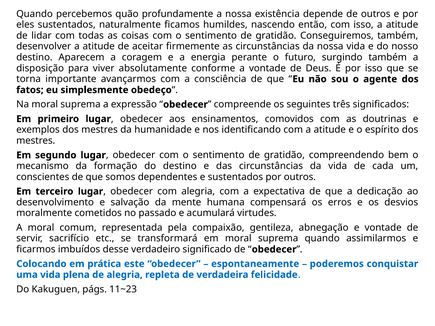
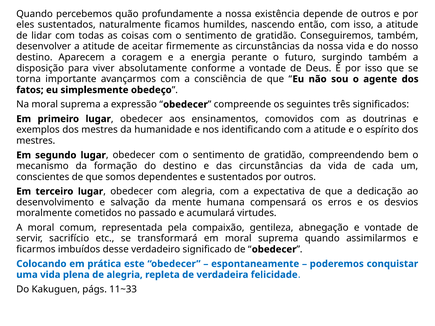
11~23: 11~23 -> 11~33 (123, 289)
